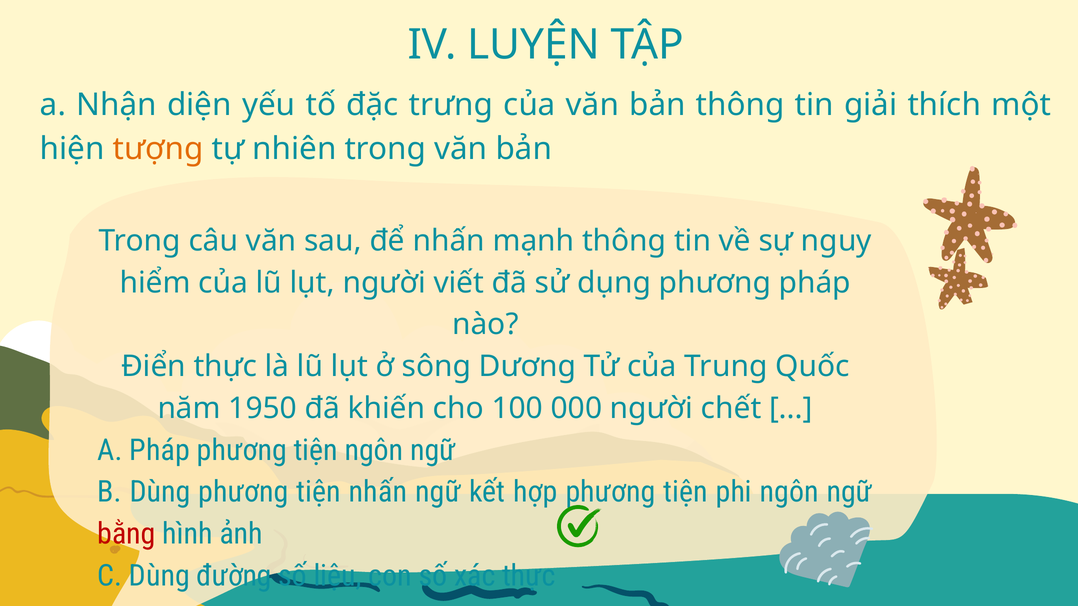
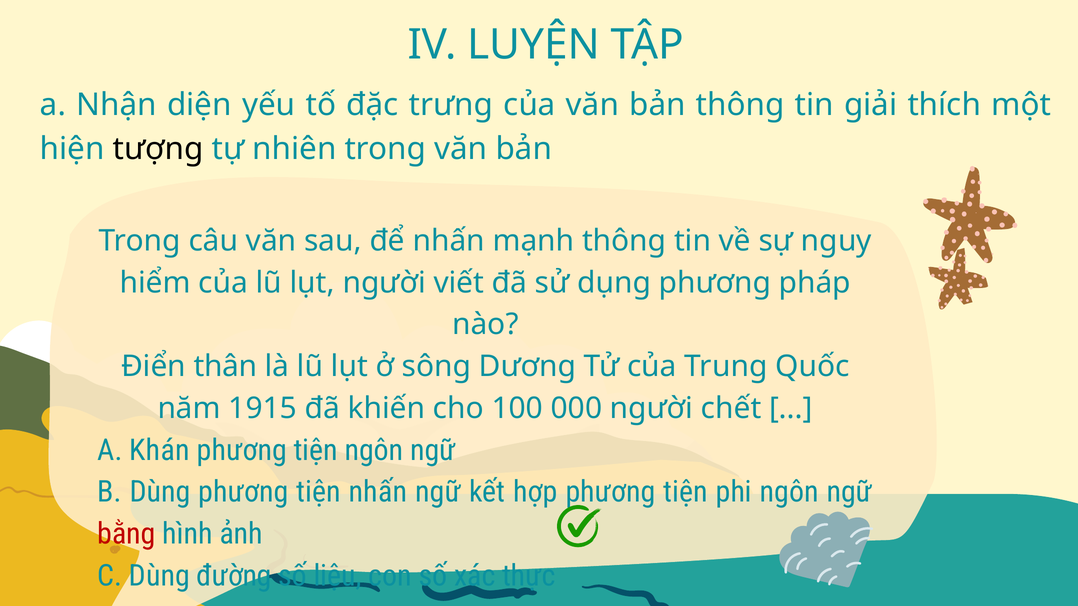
tượng colour: orange -> black (158, 149)
Điển thực: thực -> thân (225, 367)
1950: 1950 -> 1915 (263, 409)
A Pháp: Pháp -> Khán (160, 450)
